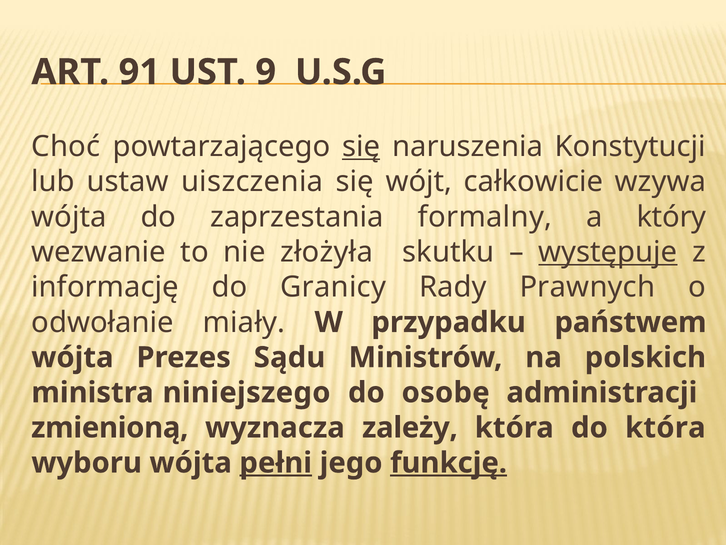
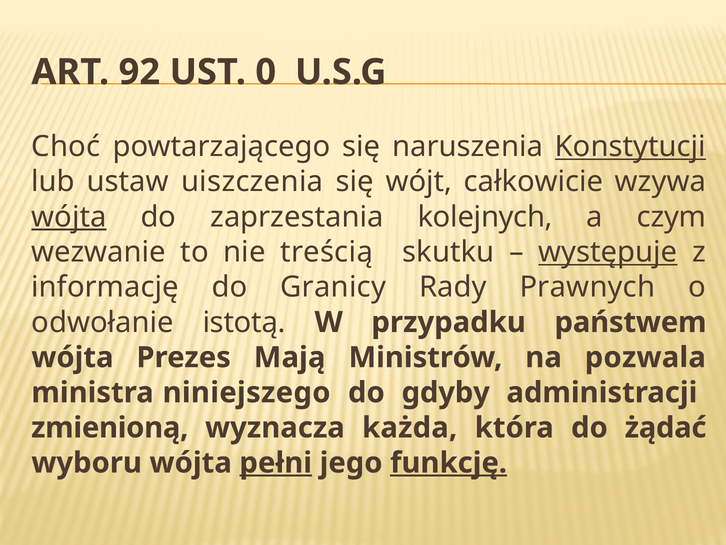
91: 91 -> 92 (139, 72)
9: 9 -> 0 (266, 72)
się underline: present -> none (361, 147)
Konstytucji underline: none -> present (630, 147)
wójta underline: none -> present (69, 217)
formalny: formalny -> kolejnych (485, 217)
który: który -> czym (671, 217)
złożyła: złożyła -> treścią (327, 252)
miały: miały -> istotą (244, 322)
Sądu: Sądu -> Mają (290, 357)
polskich: polskich -> pozwala (645, 357)
osobę: osobę -> gdyby (446, 392)
zależy: zależy -> każda (410, 427)
do która: która -> żądać (666, 427)
